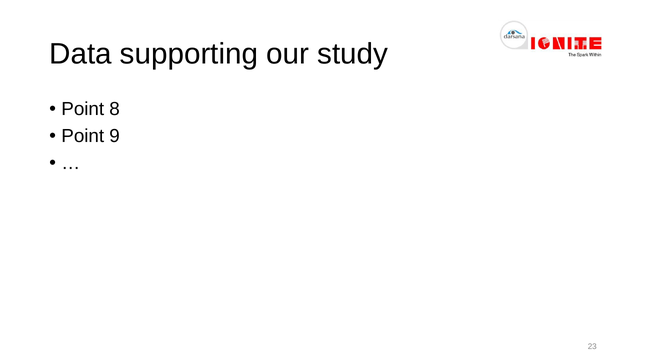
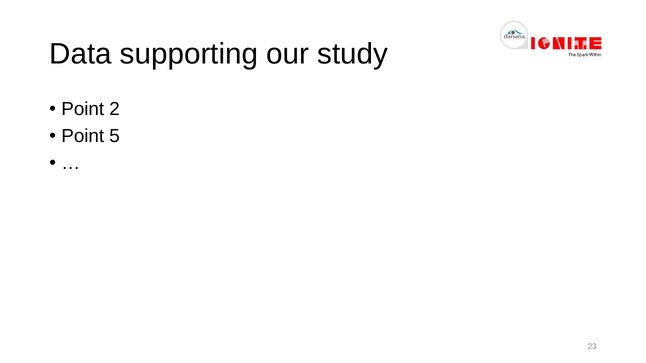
8: 8 -> 2 (115, 109)
9: 9 -> 5 (115, 136)
